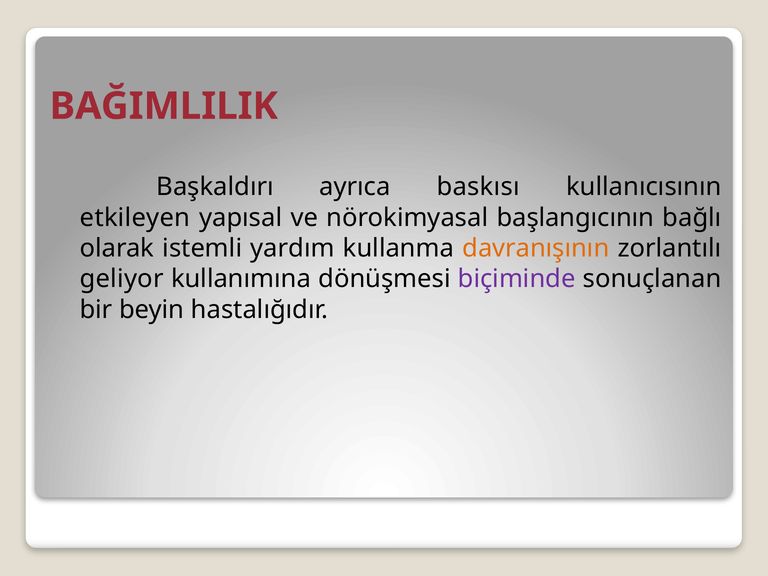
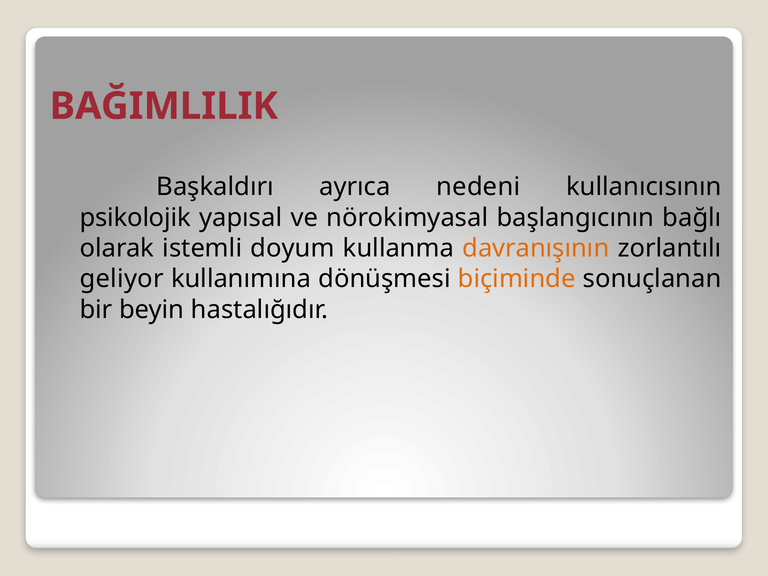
baskısı: baskısı -> nedeni (478, 187)
etkileyen: etkileyen -> psikolojik (135, 218)
yardım: yardım -> doyum (293, 248)
biçiminde colour: purple -> orange (517, 279)
